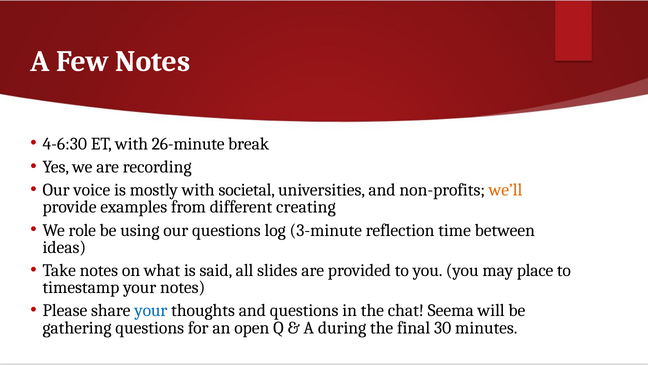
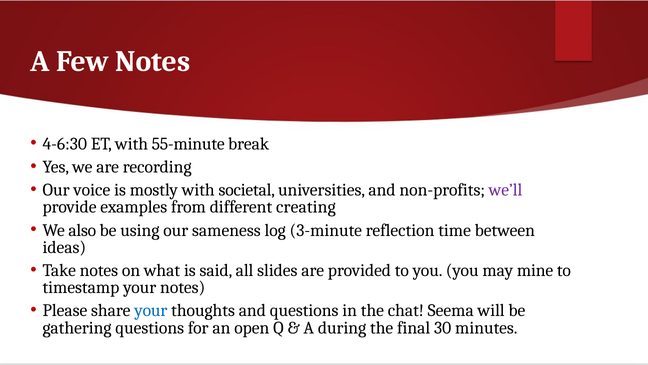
26-minute: 26-minute -> 55-minute (188, 144)
we’ll colour: orange -> purple (505, 190)
role: role -> also (82, 230)
our questions: questions -> sameness (226, 230)
place: place -> mine (535, 270)
